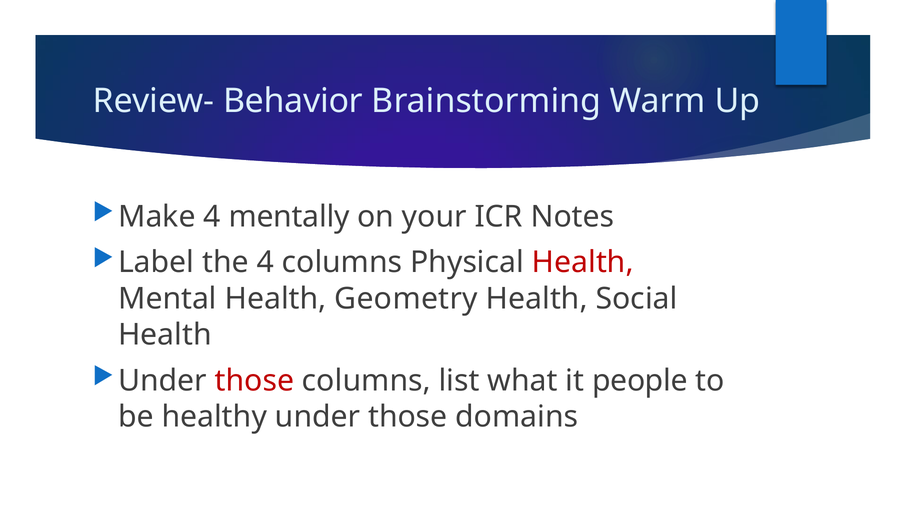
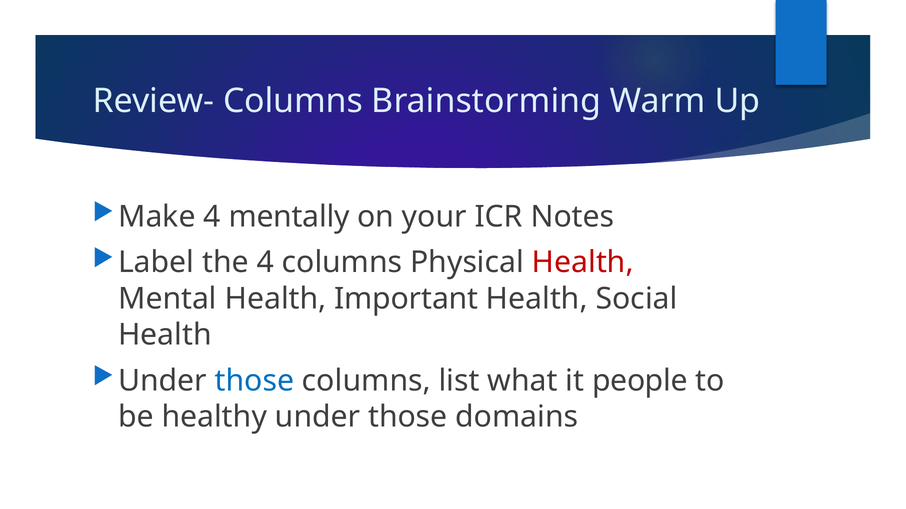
Review- Behavior: Behavior -> Columns (293, 101)
Geometry: Geometry -> Important (406, 299)
those colour: red -> blue (254, 381)
